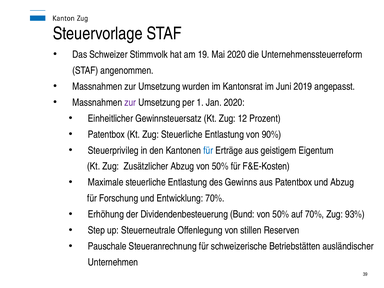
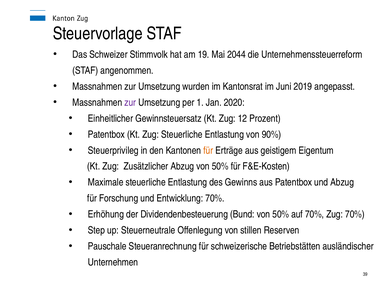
Mai 2020: 2020 -> 2044 (236, 54)
für colour: blue -> orange (208, 150)
Zug 93%: 93% -> 70% (355, 214)
